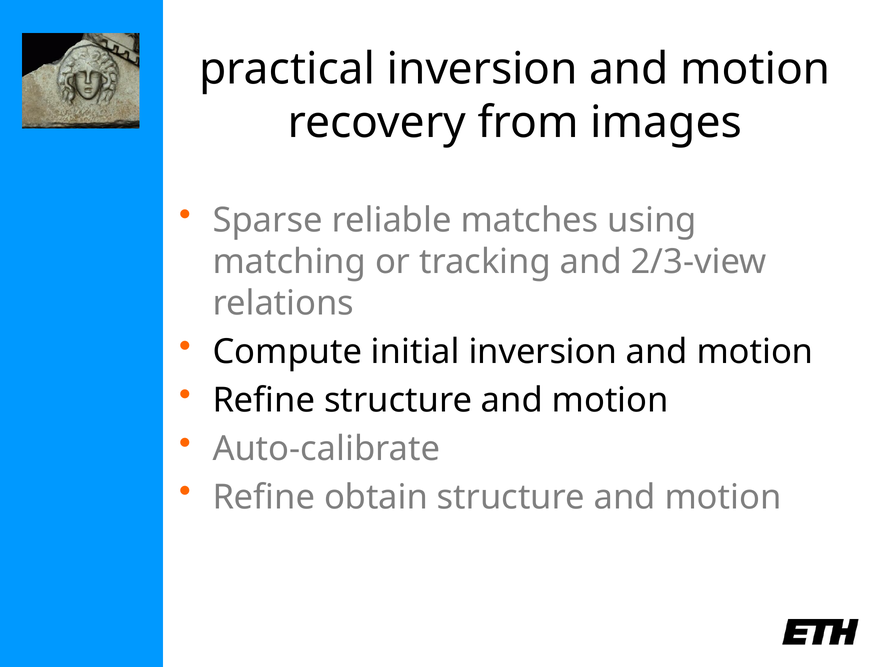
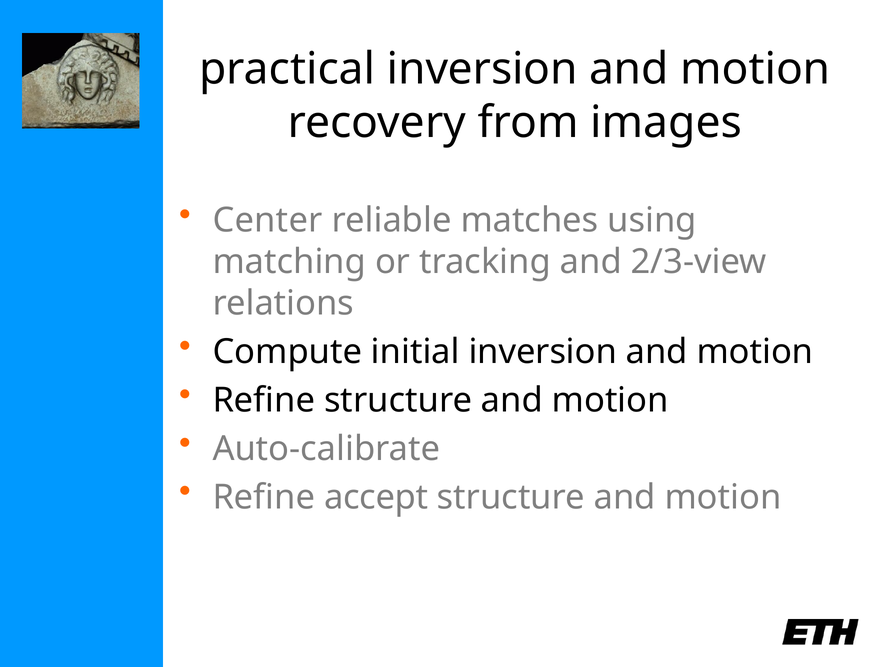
Sparse: Sparse -> Center (268, 220)
obtain: obtain -> accept (376, 497)
